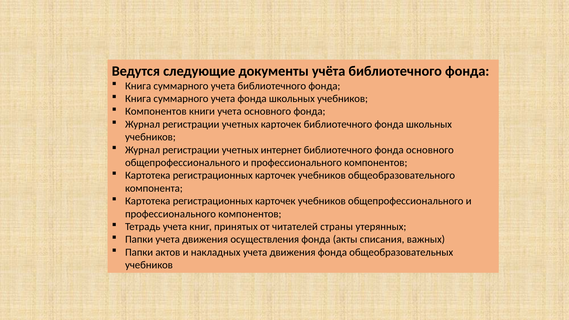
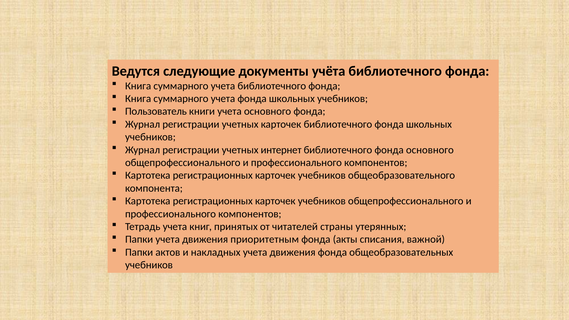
Компонентов: Компонентов -> Пользователь (156, 111)
осуществления: осуществления -> приоритетным (265, 239)
важных: важных -> важной (426, 239)
